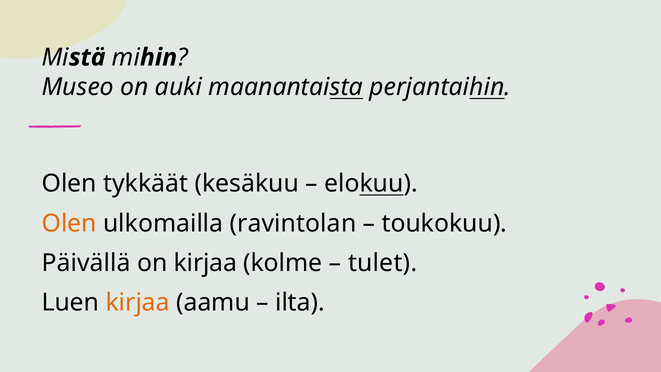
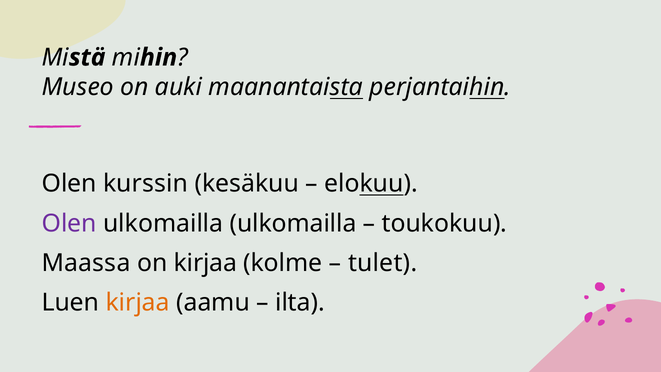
tykkäät: tykkäät -> kurssin (146, 184)
Olen colour: orange -> purple (69, 223)
ulkomailla ravintolan: ravintolan -> ulkomailla (293, 223)
Päivällä: Päivällä -> Maassa (86, 263)
